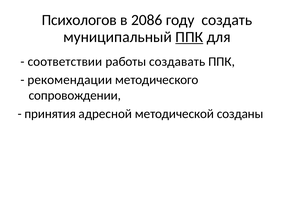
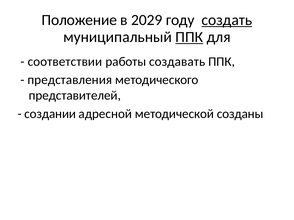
Психологов: Психологов -> Положение (79, 20)
2086: 2086 -> 2029 (147, 20)
создать underline: none -> present (227, 20)
рекомендации: рекомендации -> представления (70, 80)
сопровождении: сопровождении -> представителей (75, 96)
принятия: принятия -> создании (50, 114)
